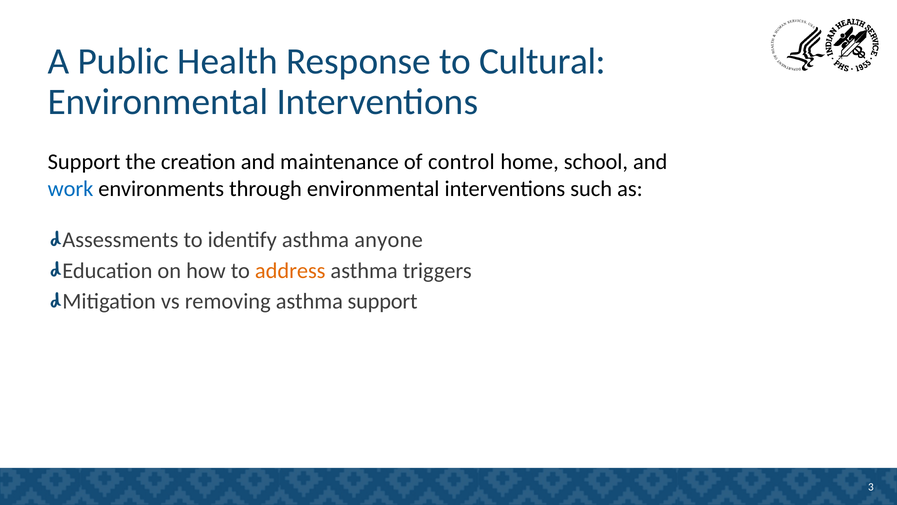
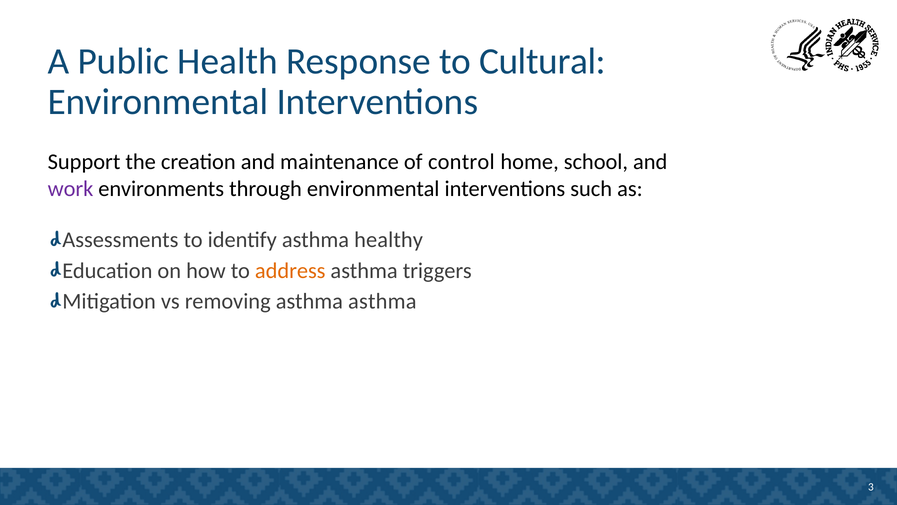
work colour: blue -> purple (71, 189)
anyone: anyone -> healthy (389, 240)
asthma support: support -> asthma (382, 301)
